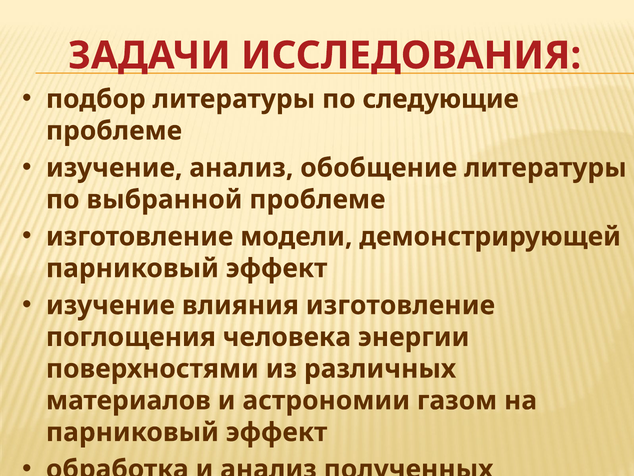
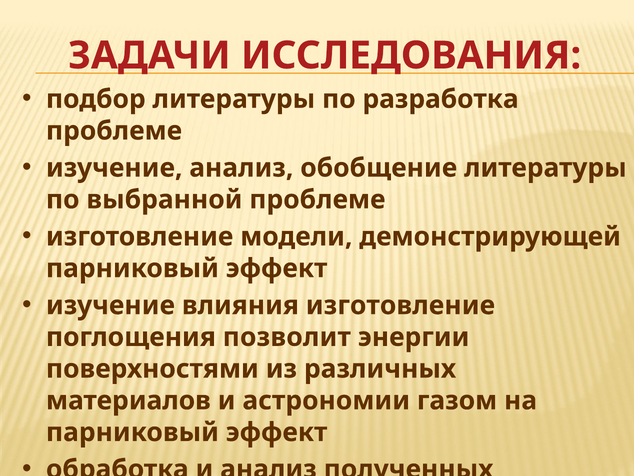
следующие: следующие -> разработка (441, 99)
человека: человека -> позволит (287, 337)
